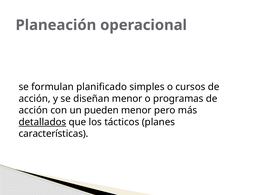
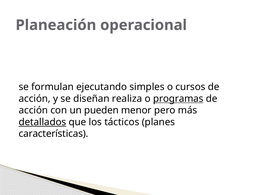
planificado: planificado -> ejecutando (102, 87)
diseñan menor: menor -> realiza (127, 99)
programas underline: none -> present (178, 99)
